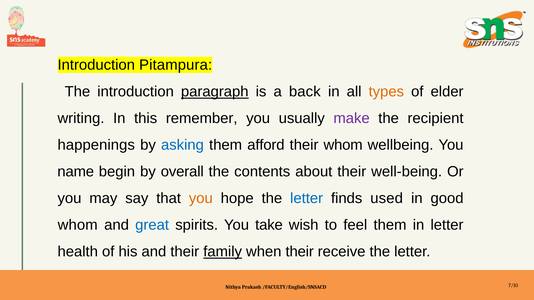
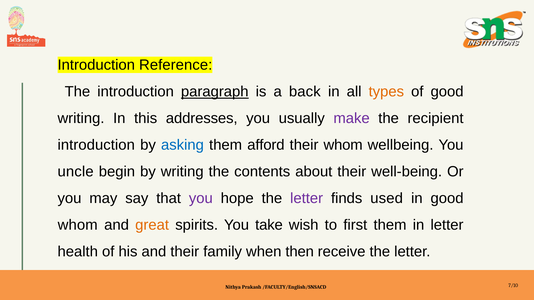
Pitampura: Pitampura -> Reference (176, 65)
of elder: elder -> good (447, 92)
remember: remember -> addresses (202, 119)
happenings: happenings -> introduction (96, 145)
name: name -> uncle (76, 172)
by overall: overall -> writing (182, 172)
you colour: orange -> purple (201, 199)
letter colour: blue -> purple (307, 199)
great colour: blue -> orange (152, 225)
feel: feel -> first (355, 225)
family underline: present -> none (223, 252)
when their: their -> then (300, 252)
